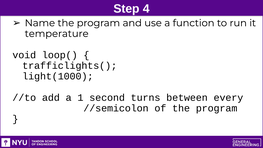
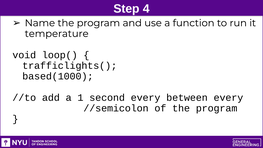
light(1000: light(1000 -> based(1000 (58, 76)
second turns: turns -> every (146, 98)
